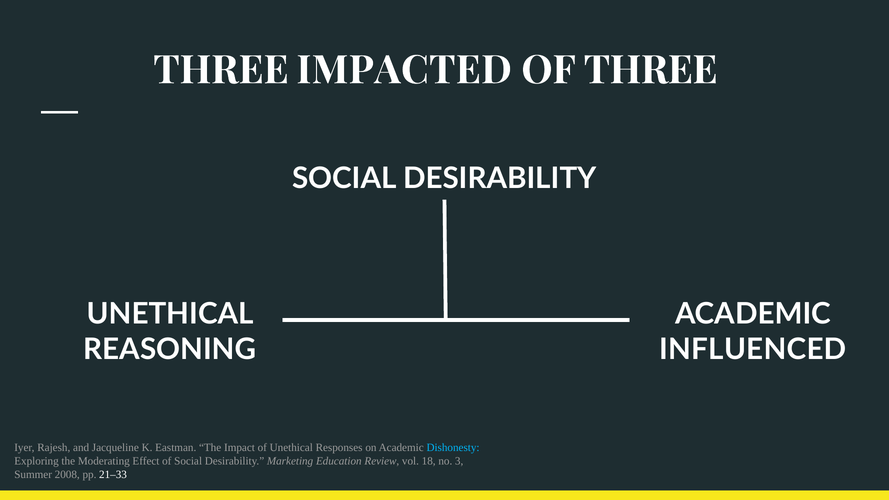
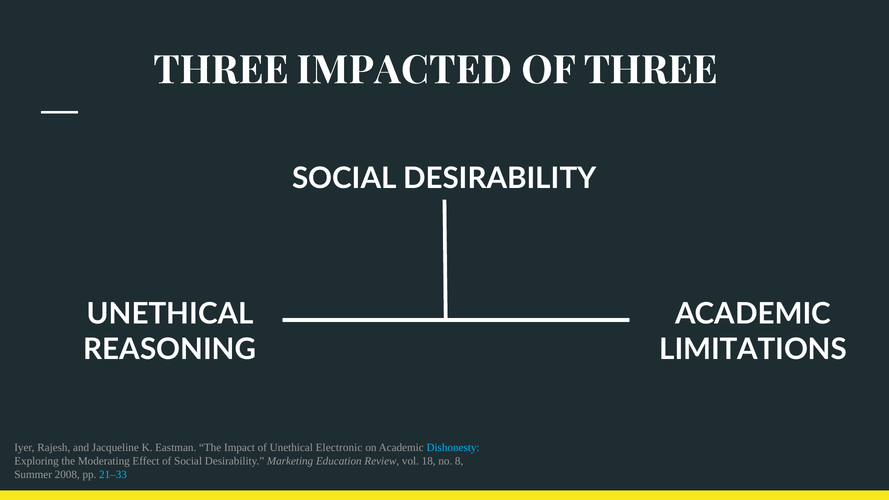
INFLUENCED: INFLUENCED -> LIMITATIONS (753, 350)
Responses: Responses -> Electronic (339, 448)
3: 3 -> 8 (459, 461)
21–33 colour: white -> light blue (113, 475)
